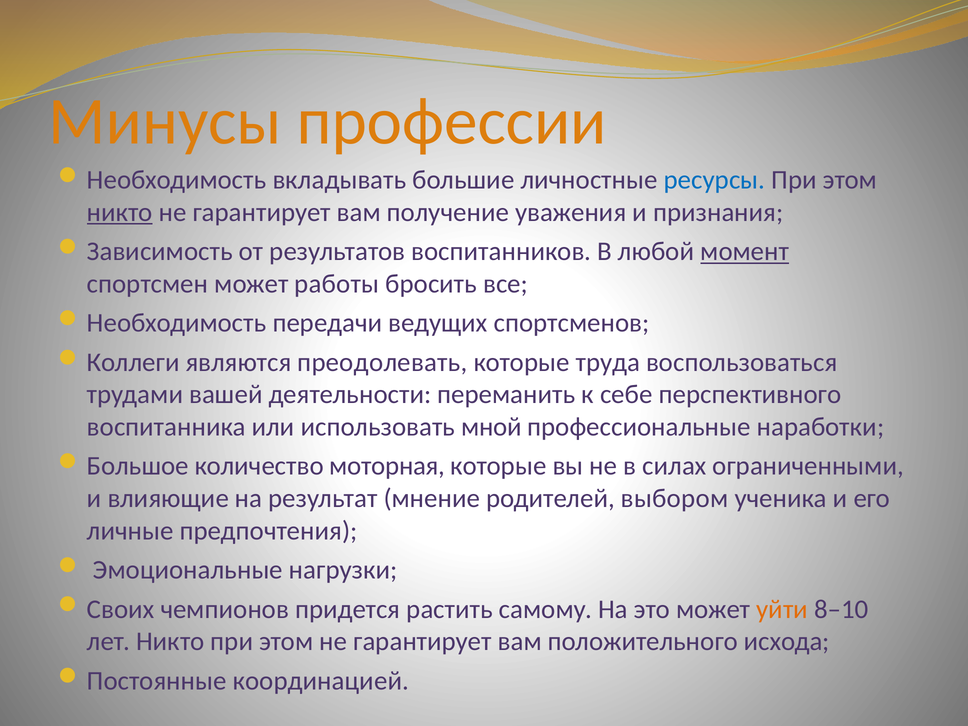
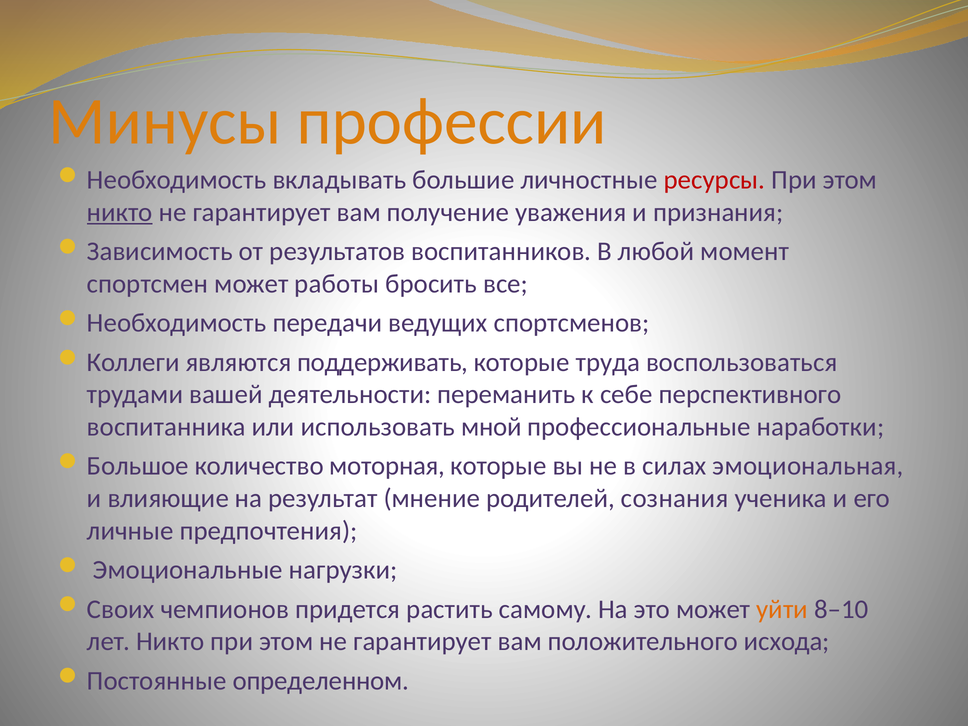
ресурсы colour: blue -> red (714, 180)
момент underline: present -> none (745, 251)
преодолевать: преодолевать -> поддерживать (383, 362)
ограниченными: ограниченными -> эмоциональная (808, 466)
выбором: выбором -> сознания (675, 498)
координацией: координацией -> определенном (321, 681)
